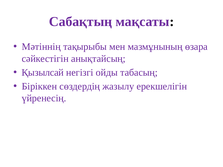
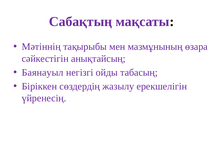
Қызылсай: Қызылсай -> Баянауыл (43, 73)
